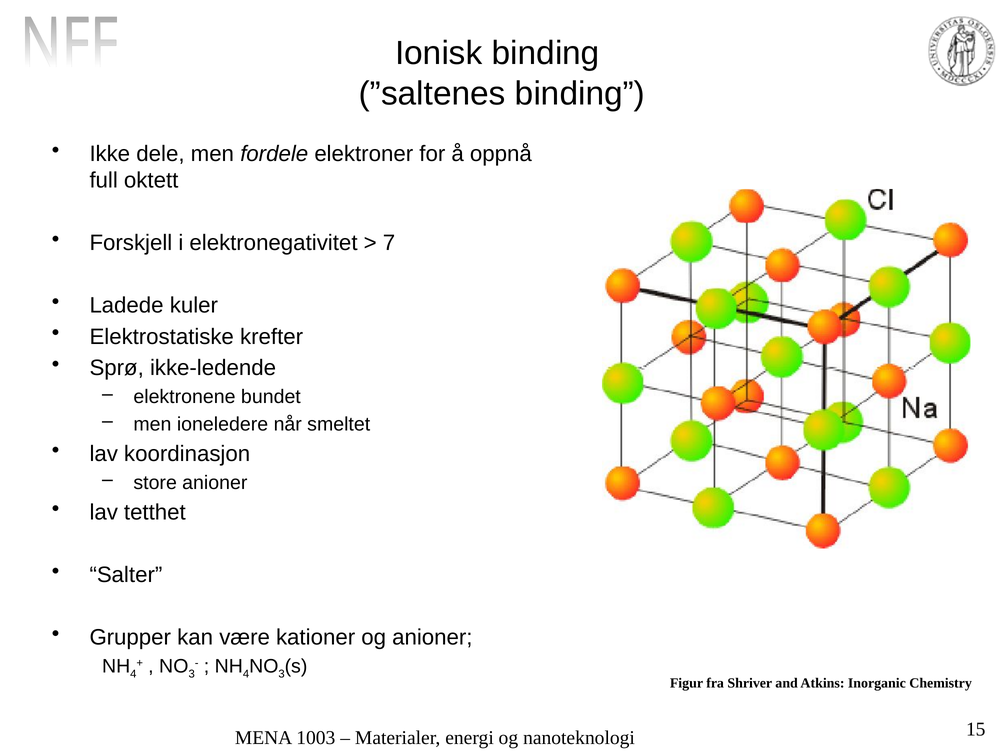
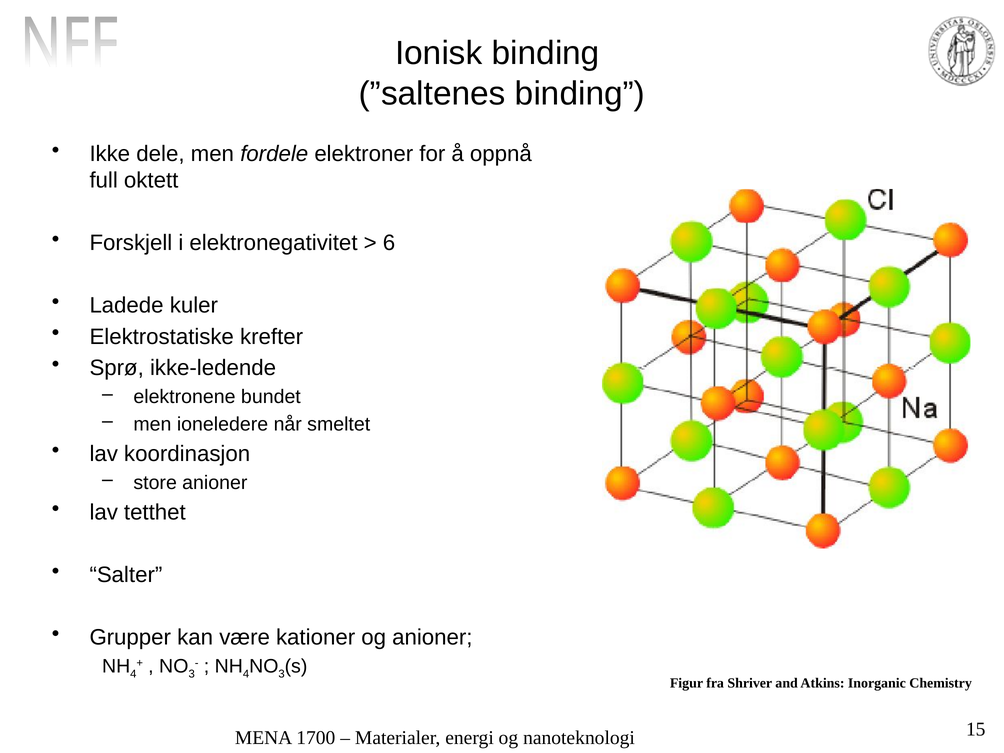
7: 7 -> 6 (389, 243)
1003: 1003 -> 1700 (316, 738)
